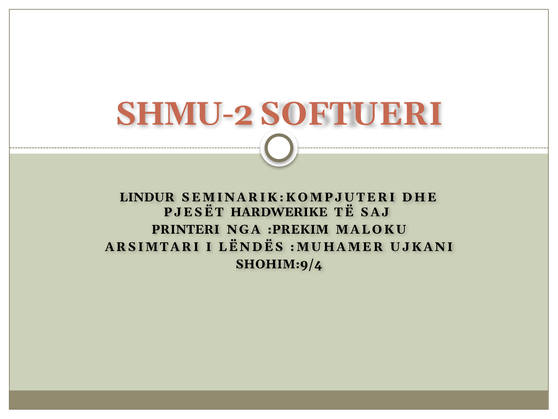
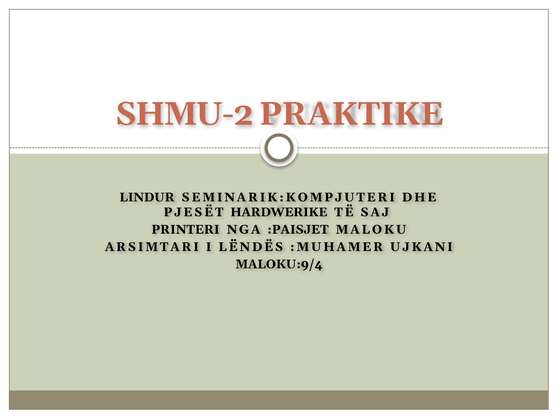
SOFTUERI: SOFTUERI -> PRAKTIKE (351, 114)
:PREKIM: :PREKIM -> :PAISJET (298, 229)
SHOHIM:9/4: SHOHIM:9/4 -> MALOKU:9/4 (279, 264)
